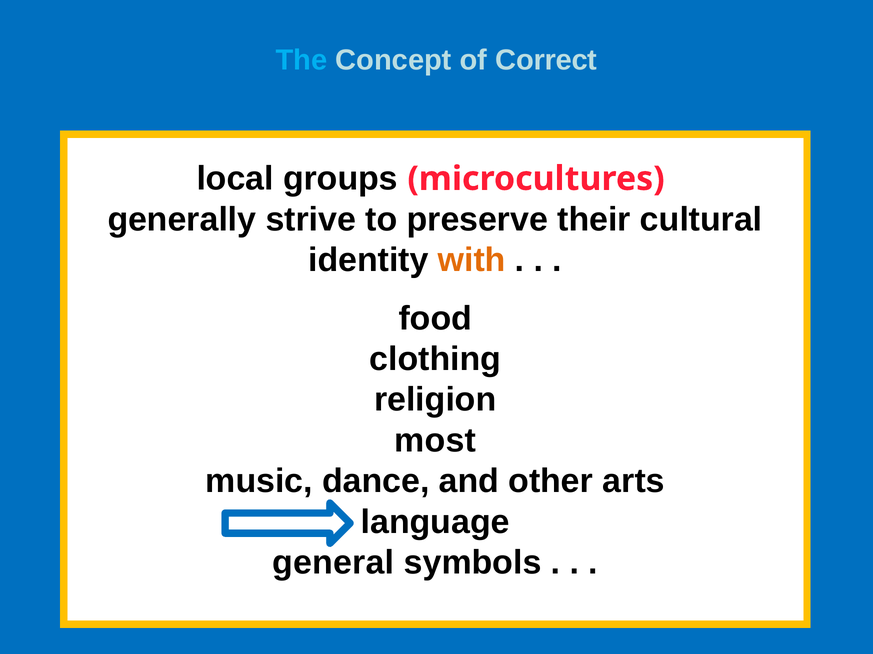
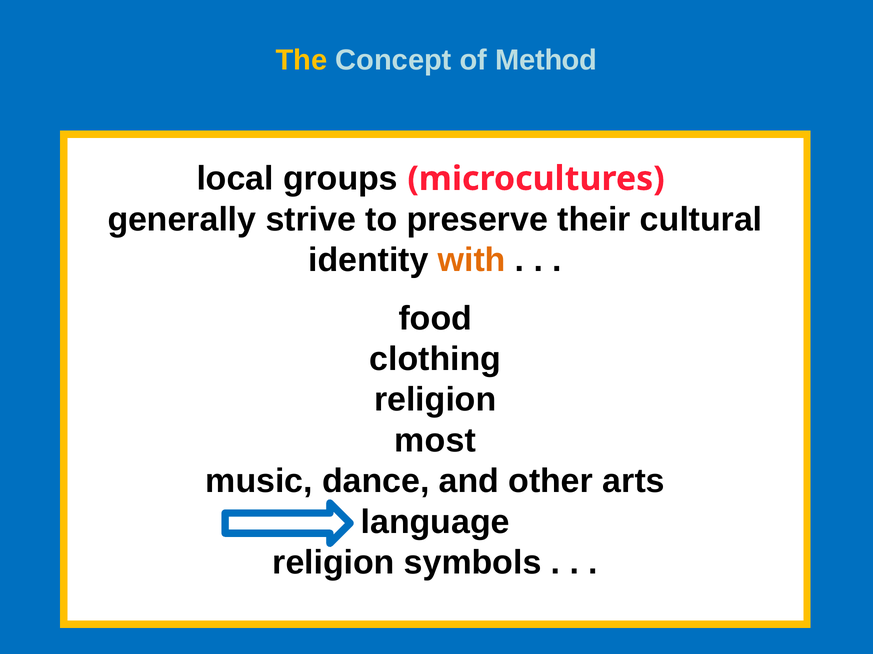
The colour: light blue -> yellow (301, 60)
Correct: Correct -> Method (546, 60)
general: general -> religion (333, 563)
